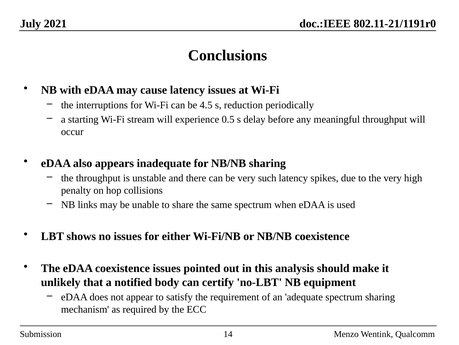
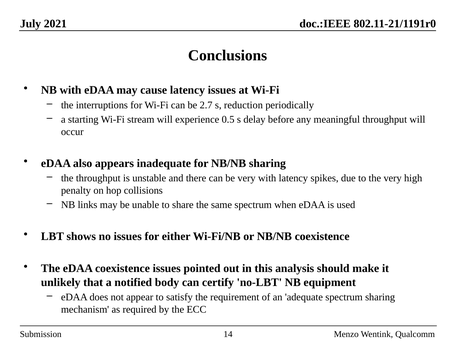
4.5: 4.5 -> 2.7 (206, 105)
very such: such -> with (267, 178)
